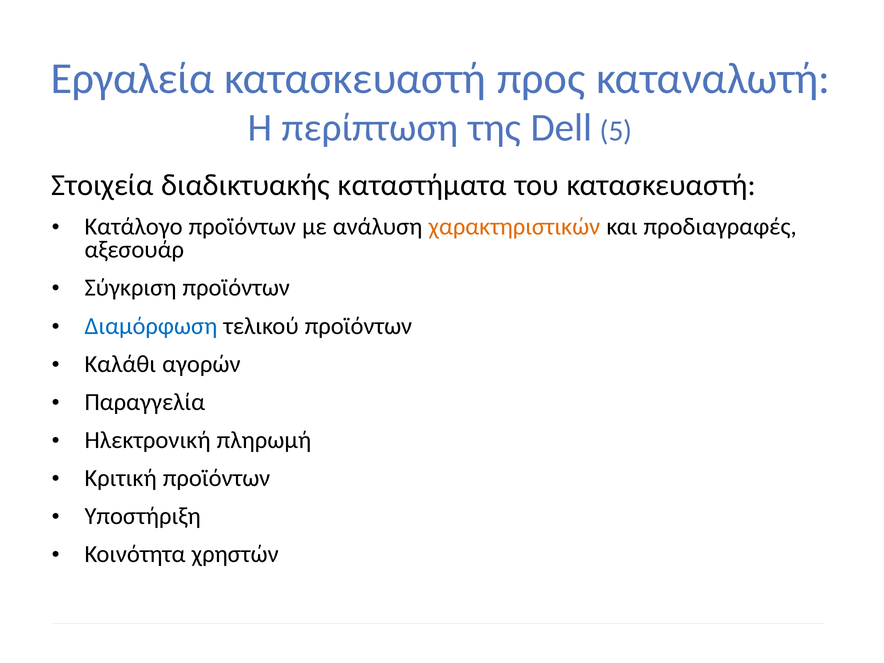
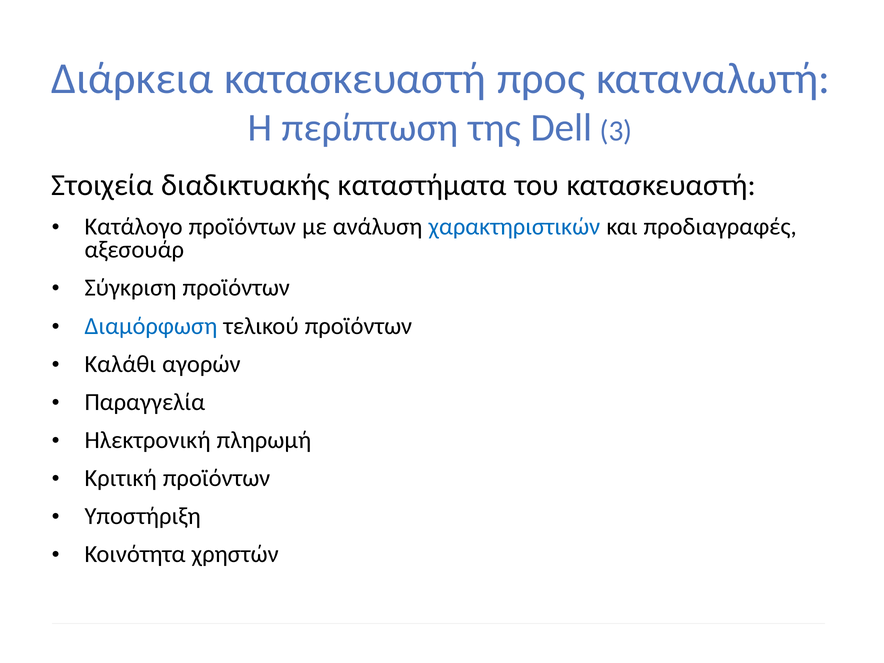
Εργαλεία: Εργαλεία -> Διάρκεια (132, 78)
5: 5 -> 3 (616, 131)
χαρακτηριστικών colour: orange -> blue (514, 226)
